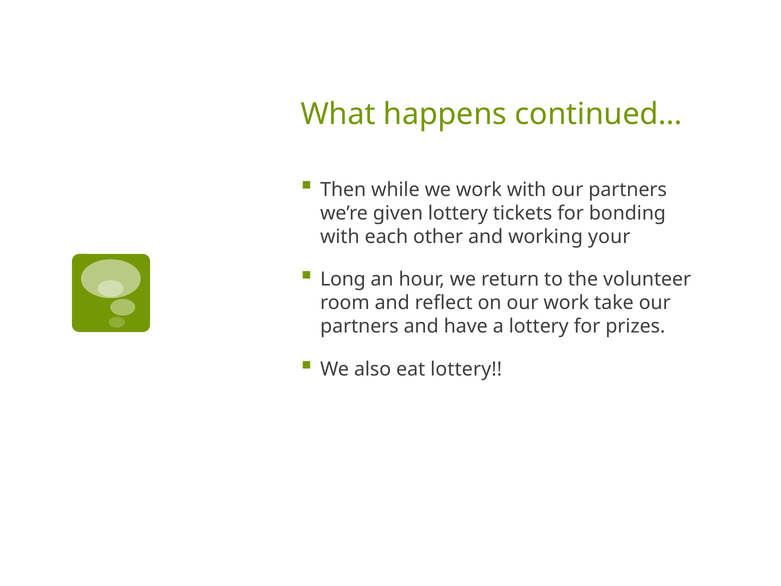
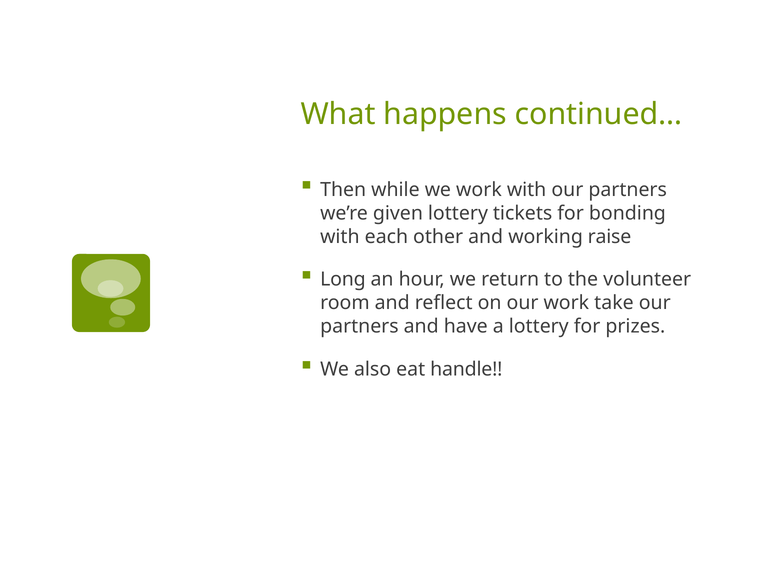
your: your -> raise (609, 236)
eat lottery: lottery -> handle (466, 369)
